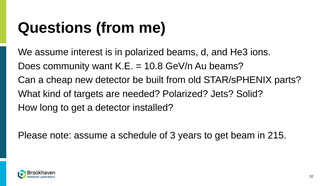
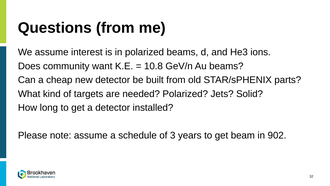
215: 215 -> 902 (277, 135)
